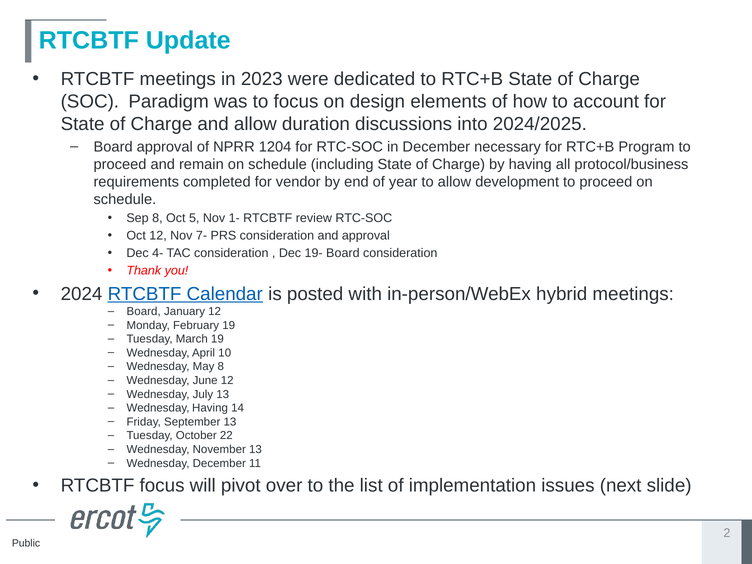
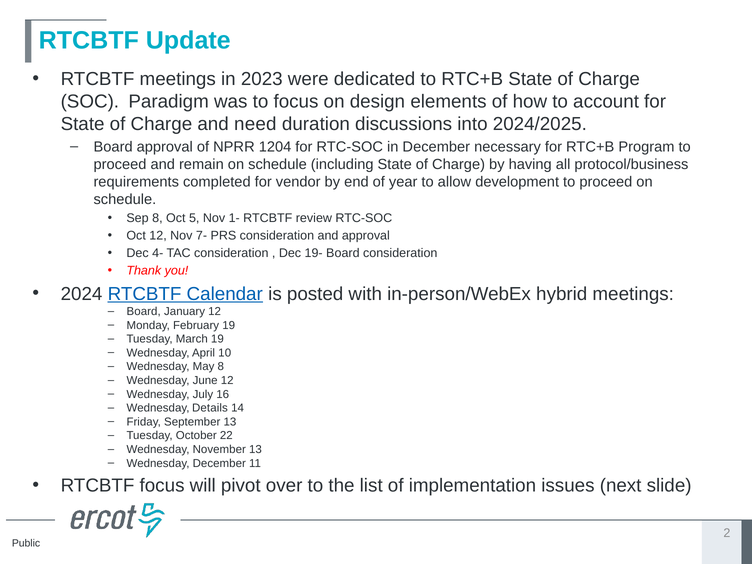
and allow: allow -> need (255, 124)
July 13: 13 -> 16 (223, 394)
Wednesday Having: Having -> Details (210, 408)
